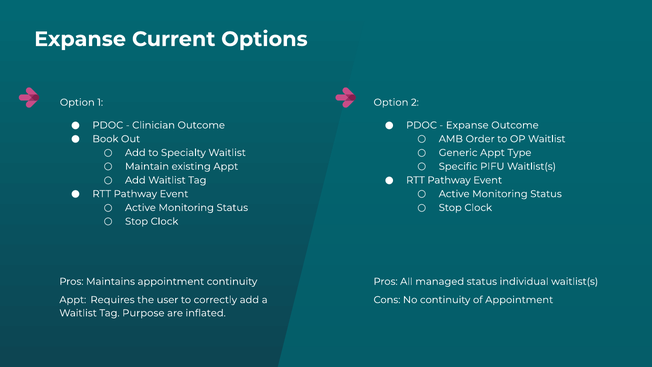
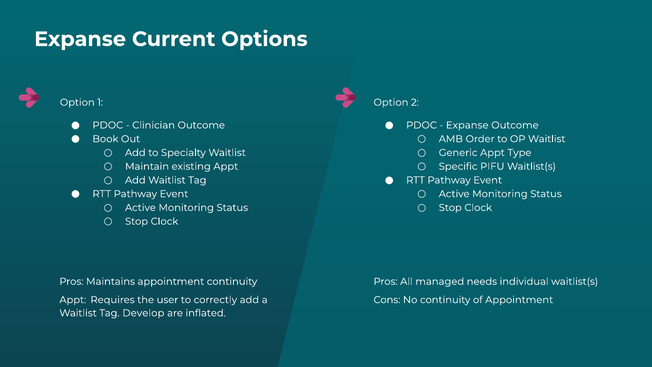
managed status: status -> needs (482, 281)
Purpose: Purpose -> Develop (143, 313)
